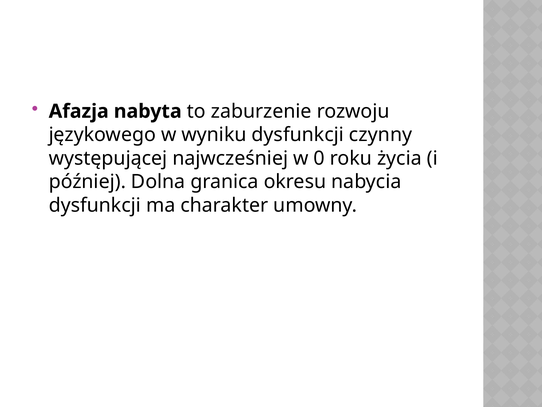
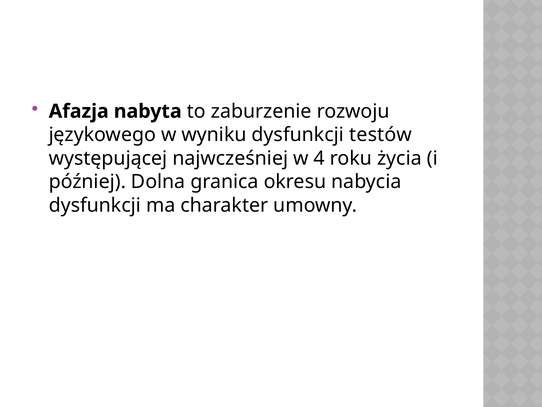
czynny: czynny -> testów (381, 135)
0: 0 -> 4 (319, 158)
